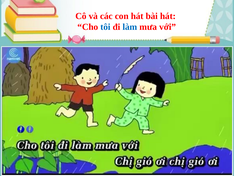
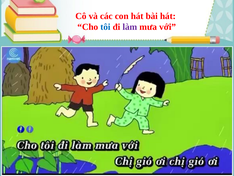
làm colour: blue -> purple (130, 27)
